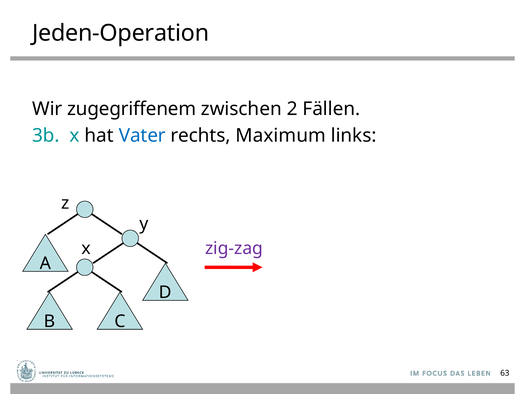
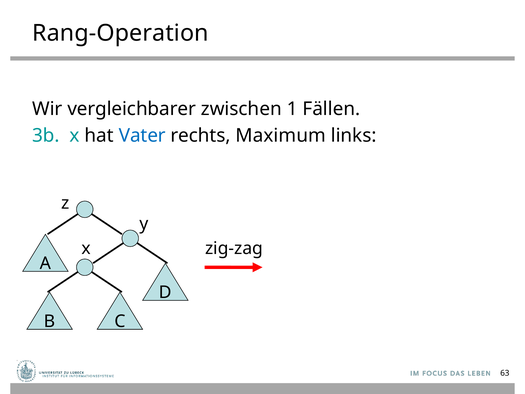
Jeden-Operation: Jeden-Operation -> Rang-Operation (120, 33)
zugegriffenem: zugegriffenem -> vergleichbarer (132, 109)
2: 2 -> 1 (292, 109)
zig-zag colour: purple -> black (234, 248)
